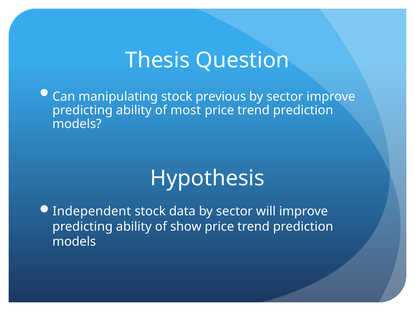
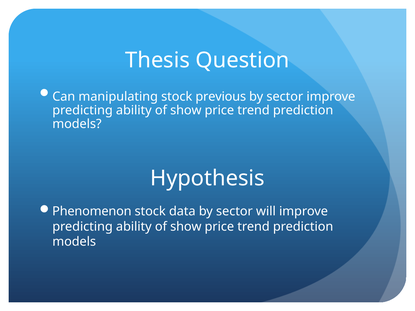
most: most -> show (186, 110)
Independent: Independent -> Phenomenon (92, 212)
